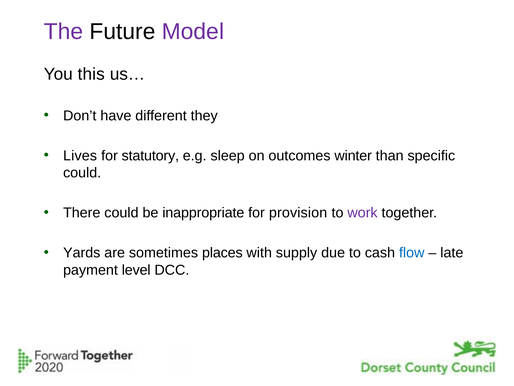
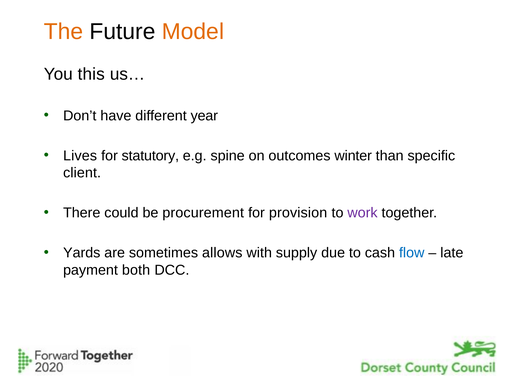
The colour: purple -> orange (63, 32)
Model colour: purple -> orange (193, 32)
they: they -> year (204, 116)
sleep: sleep -> spine (228, 155)
could: could -> client (82, 173)
inappropriate: inappropriate -> procurement (203, 213)
places: places -> allows (222, 253)
level: level -> both (136, 270)
